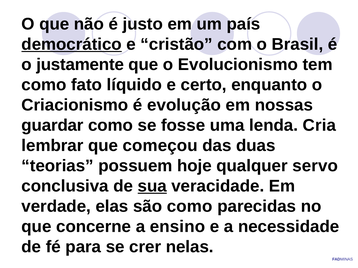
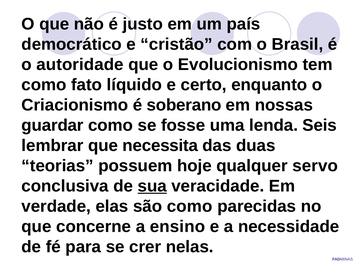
democrático underline: present -> none (72, 44)
justamente: justamente -> autoridade (80, 65)
evolução: evolução -> soberano (184, 105)
Cria: Cria -> Seis (320, 126)
começou: começou -> necessita (160, 146)
